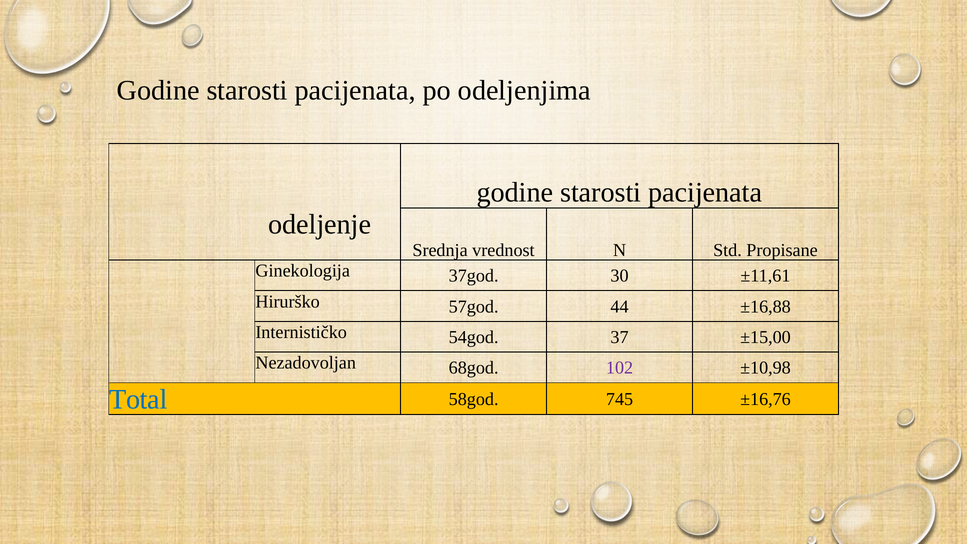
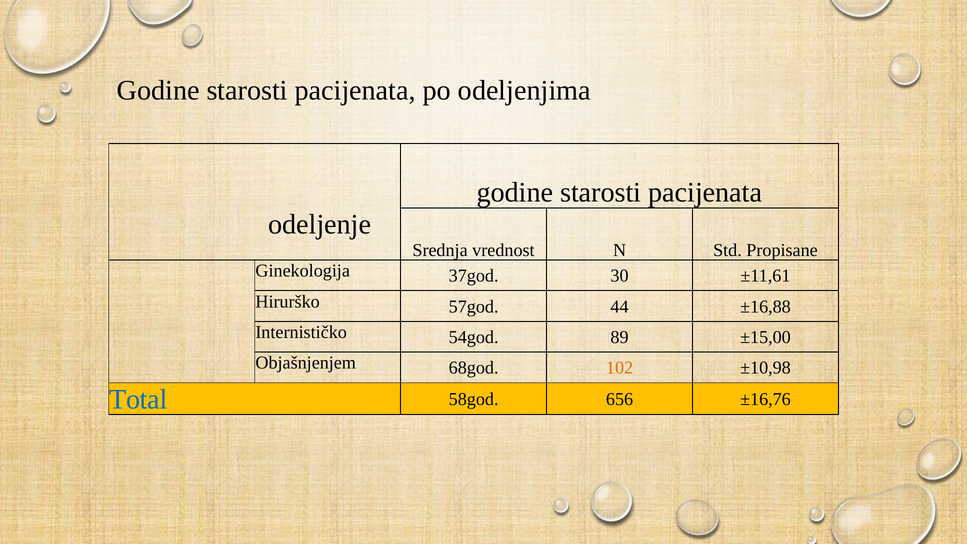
37: 37 -> 89 (620, 337)
Nezadovoljan: Nezadovoljan -> Objašnjenjem (306, 363)
102 colour: purple -> orange (620, 368)
745: 745 -> 656 (620, 399)
